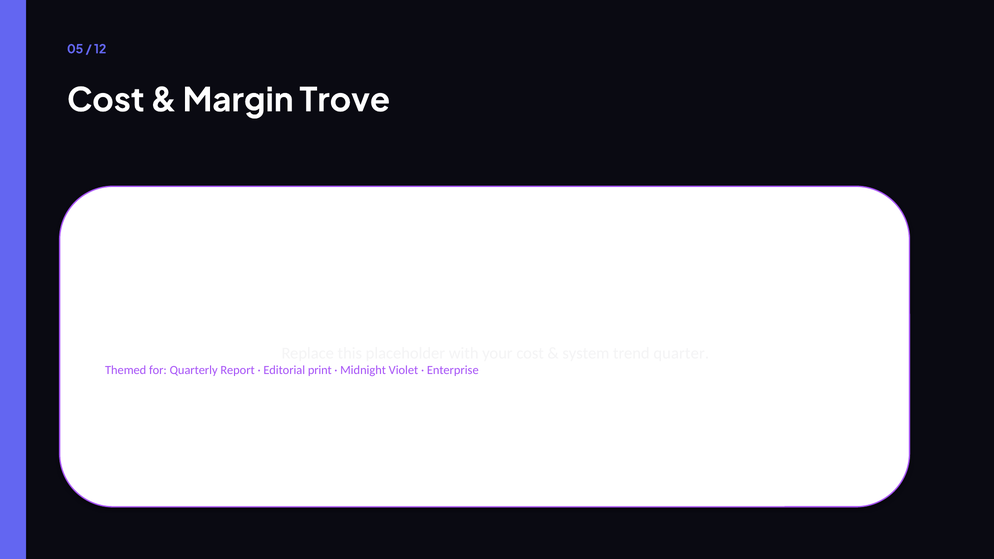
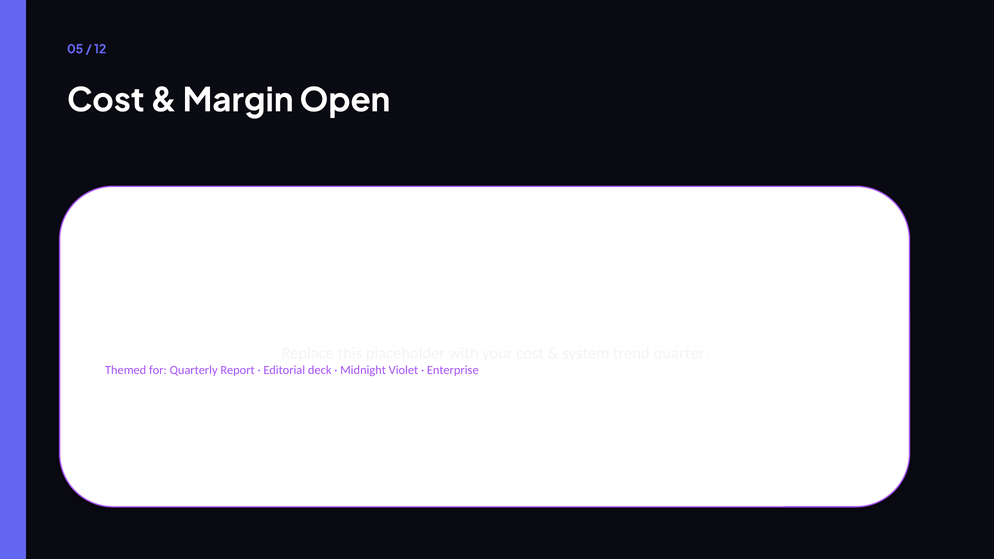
Trove: Trove -> Open (345, 100)
print: print -> deck (320, 370)
